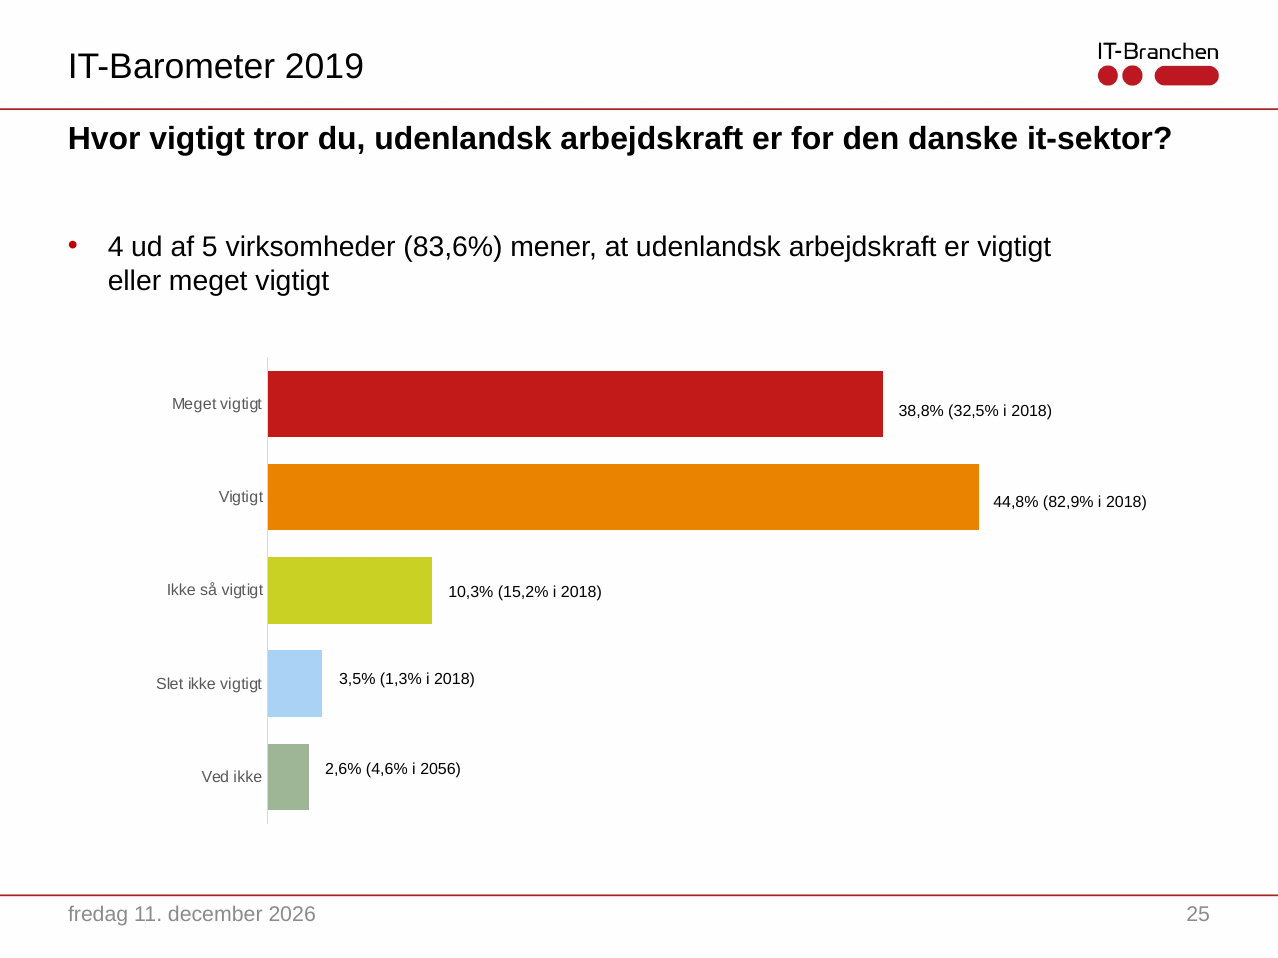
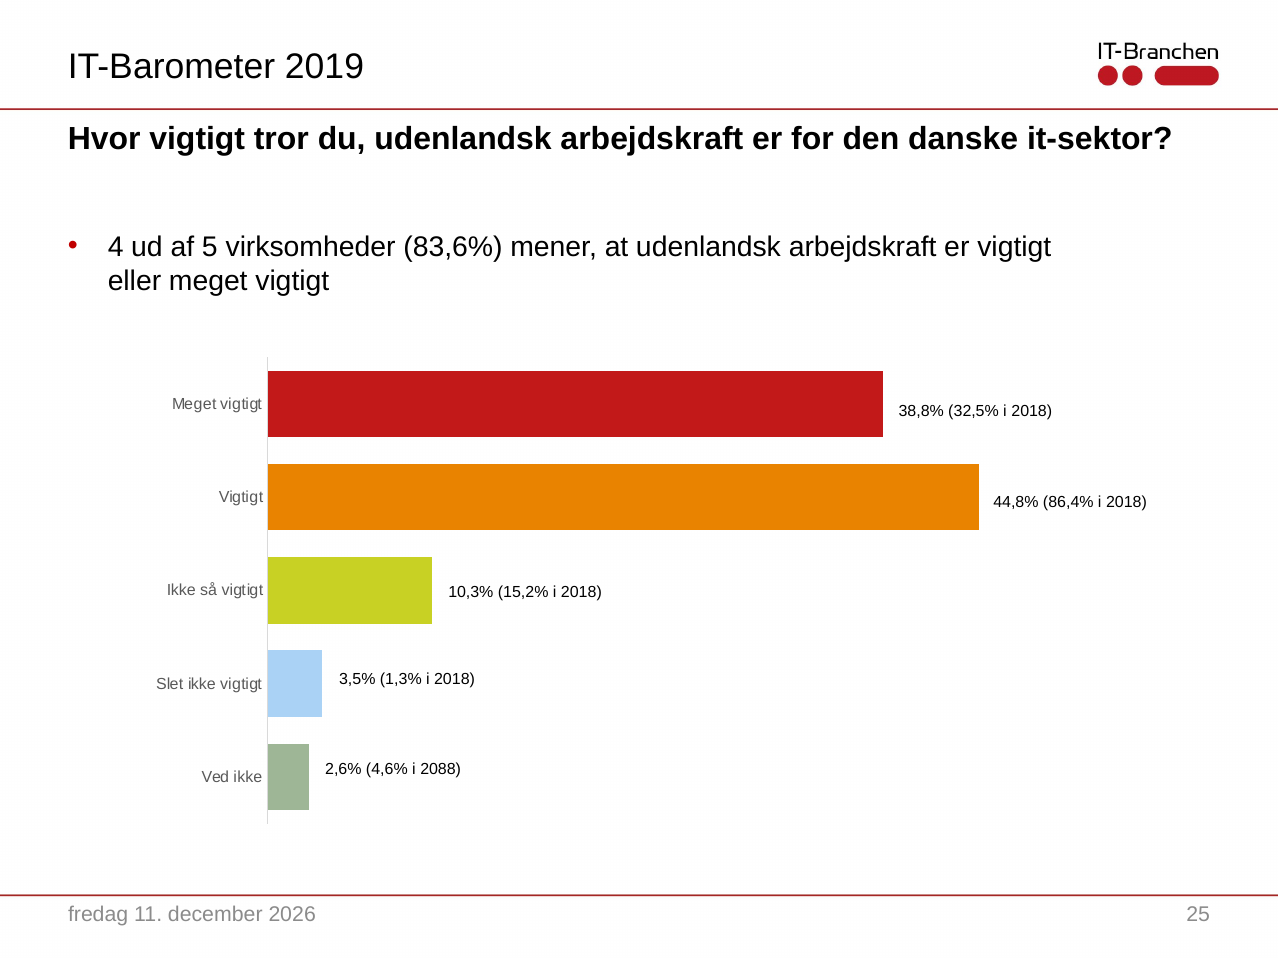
82,9%: 82,9% -> 86,4% (1068, 502)
2056: 2056 -> 2088 (441, 769)
